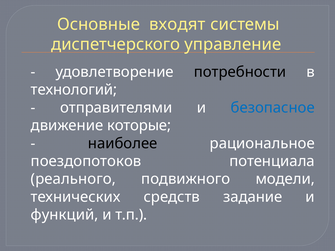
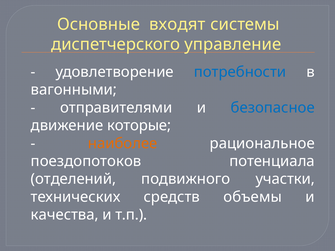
потребности colour: black -> blue (240, 72)
технологий: технологий -> вагонными (74, 90)
наиболее colour: black -> orange (123, 143)
реального: реального -> отделений (73, 179)
модели: модели -> участки (285, 179)
задание: задание -> объемы (253, 197)
функций: функций -> качества (65, 215)
